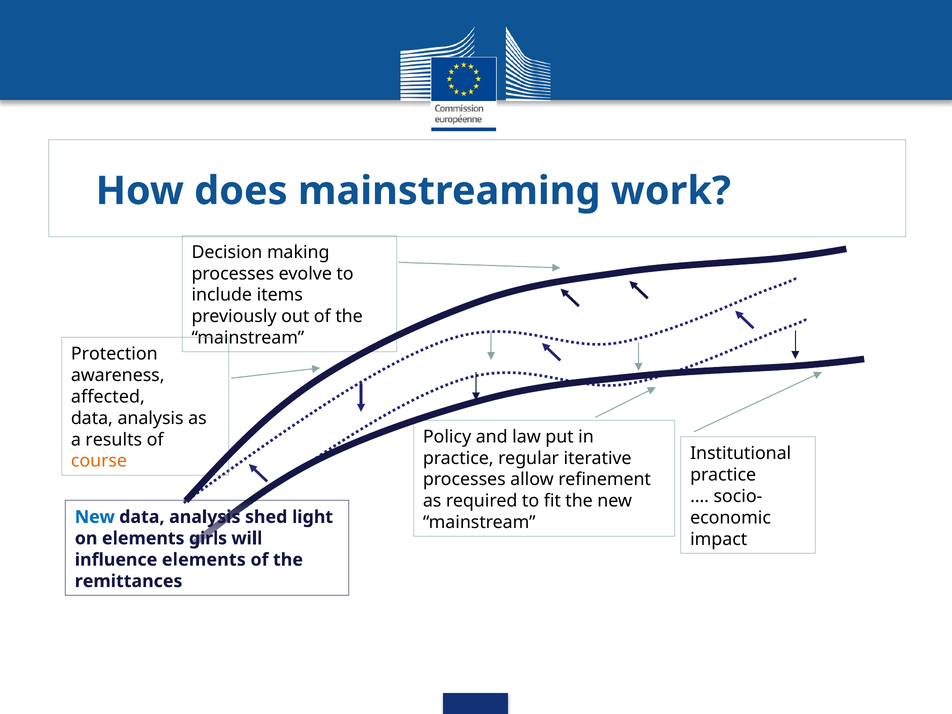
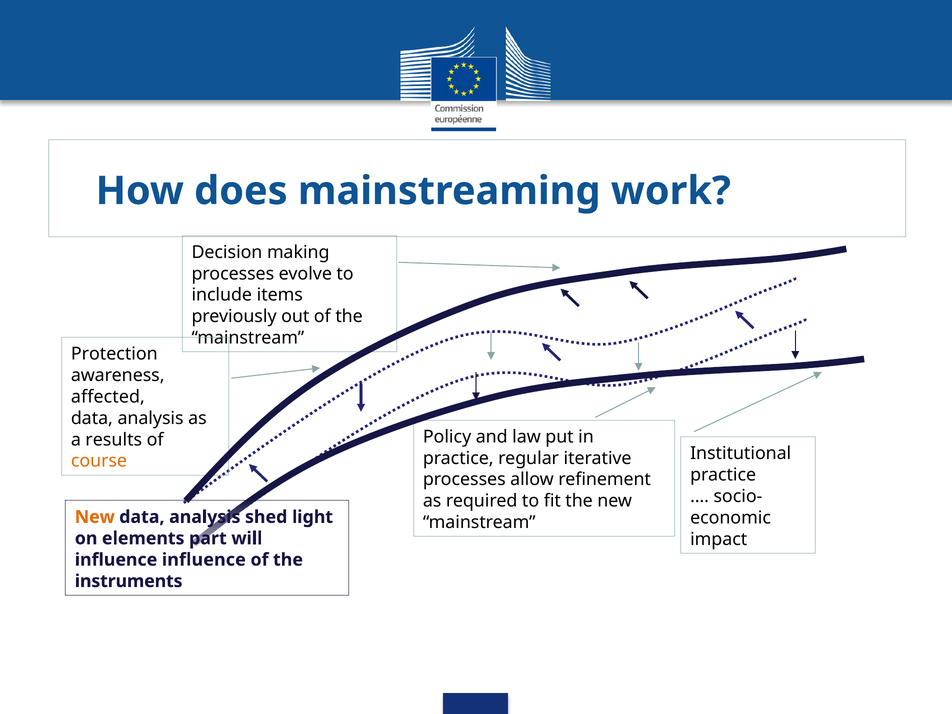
New colour: blue -> orange (95, 517)
girls: girls -> part (208, 538)
influence elements: elements -> influence (204, 560)
remittances: remittances -> instruments (129, 581)
